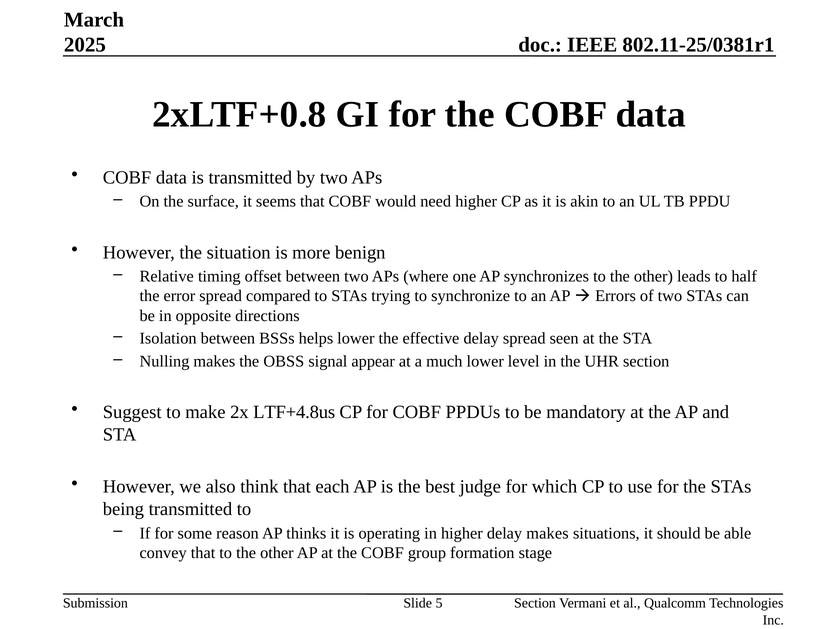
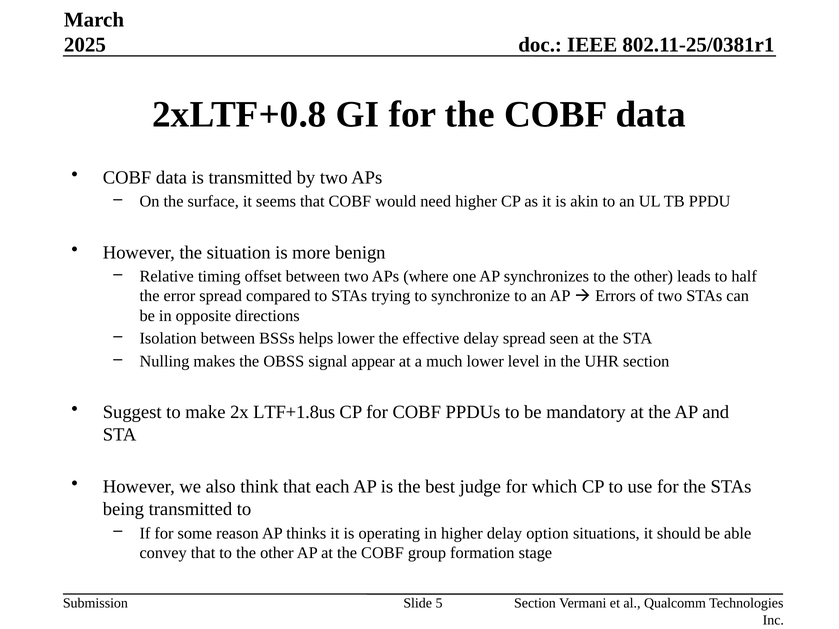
LTF+4.8us: LTF+4.8us -> LTF+1.8us (294, 412)
delay makes: makes -> option (548, 533)
